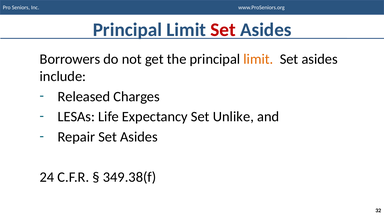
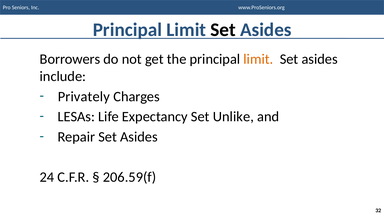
Set colour: red -> black (223, 30)
Released: Released -> Privately (84, 97)
349.38(f: 349.38(f -> 206.59(f (130, 177)
